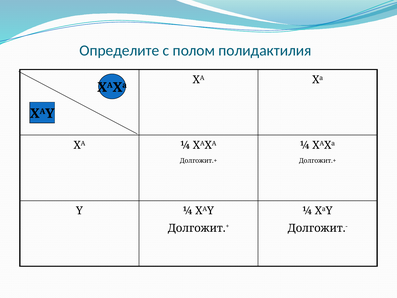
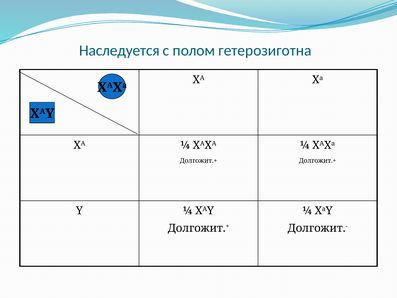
Определите: Определите -> Наследуется (119, 51)
полидактилия: полидактилия -> гетерозиготна (265, 51)
